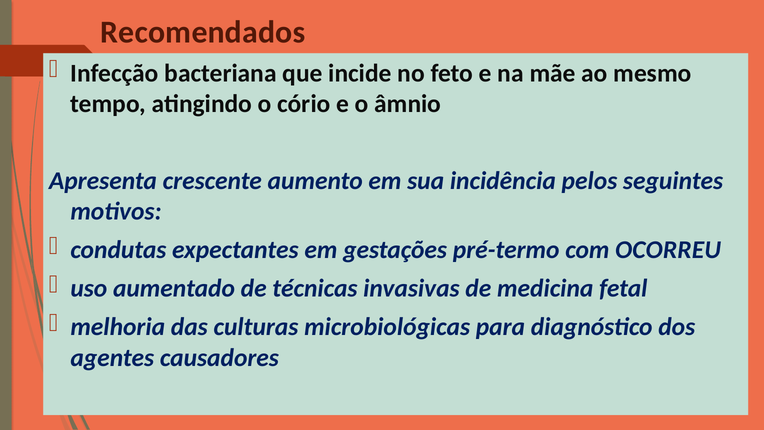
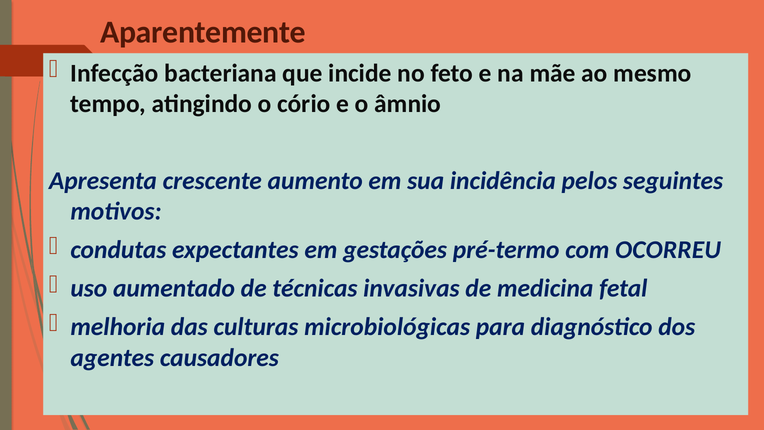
Recomendados: Recomendados -> Aparentemente (203, 32)
